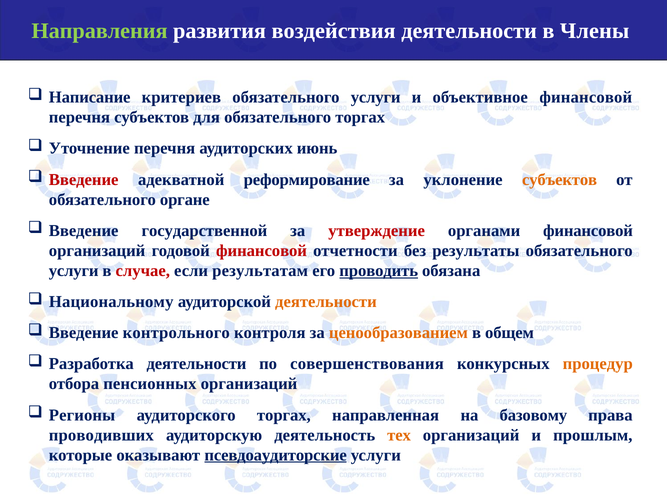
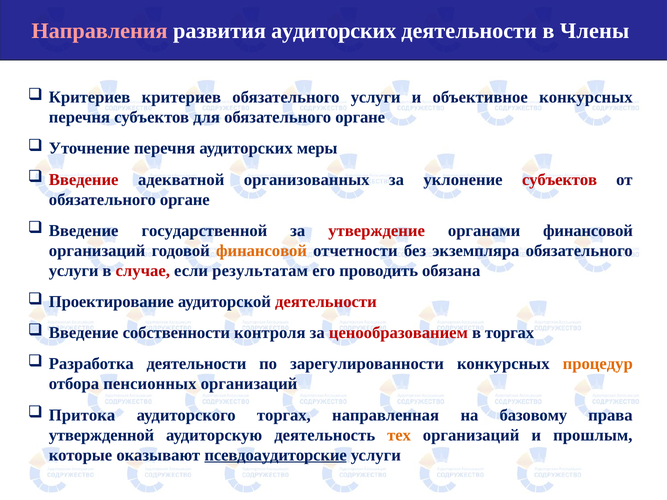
Направления colour: light green -> pink (99, 31)
развития воздействия: воздействия -> аудиторских (334, 31)
Написание: Написание -> Критериев (90, 97)
объективное финансовой: финансовой -> конкурсных (586, 97)
для обязательного торгах: торгах -> органе (360, 117)
июнь: июнь -> меры (317, 149)
реформирование: реформирование -> организованных (307, 180)
субъектов colour: orange -> red (560, 180)
финансовой colour: red -> orange (262, 251)
результаты: результаты -> экземпляра (476, 251)
проводить underline: present -> none (379, 271)
Национальному: Национальному -> Проектирование (111, 302)
деятельности colour: orange -> red (326, 302)
контрольного: контрольного -> собственности (176, 333)
ценообразованием colour: orange -> red (398, 333)
в общем: общем -> торгах (509, 333)
совершенствования: совершенствования -> зарегулированности (367, 364)
Регионы: Регионы -> Притока (82, 415)
проводивших: проводивших -> утвержденной (101, 435)
